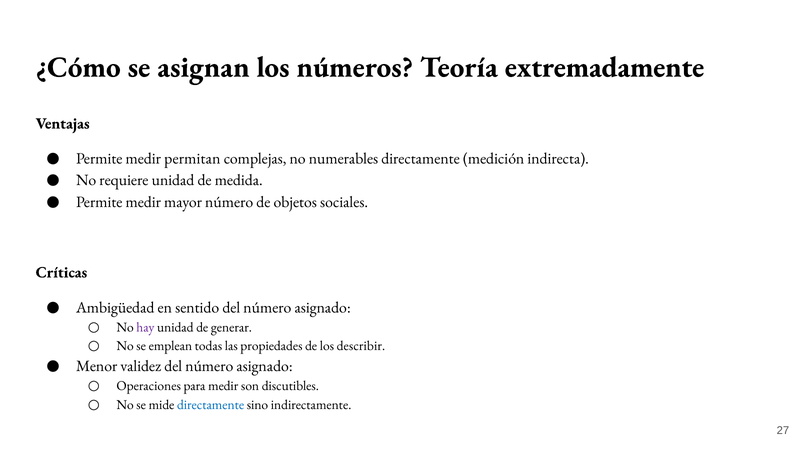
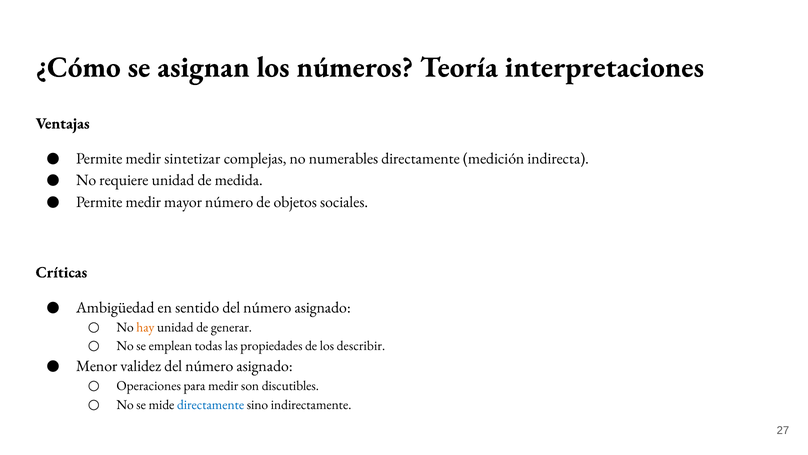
extremadamente: extremadamente -> interpretaciones (604, 67)
permitan: permitan -> sintetizar (192, 158)
hay colour: purple -> orange (145, 327)
